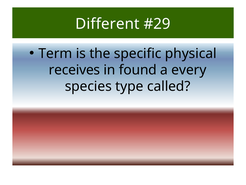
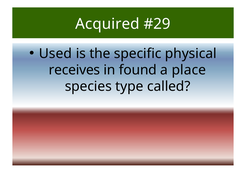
Different: Different -> Acquired (107, 24)
Term: Term -> Used (55, 53)
every: every -> place (189, 70)
